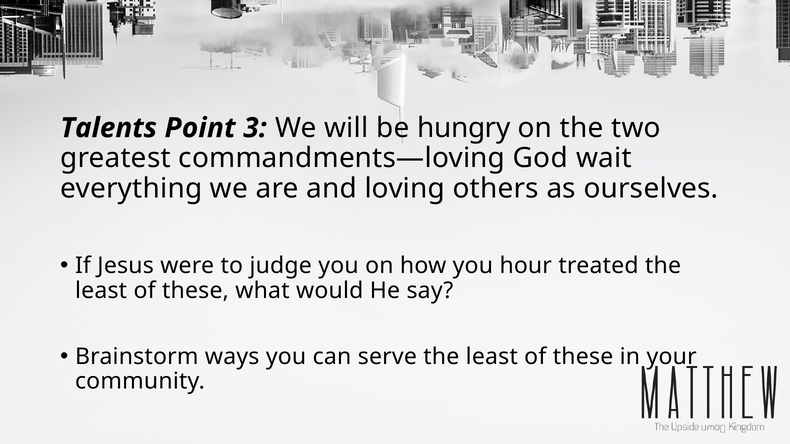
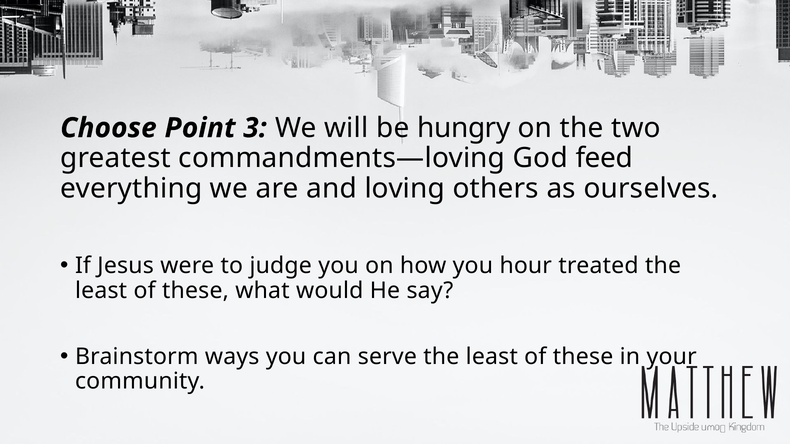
Talents: Talents -> Choose (108, 128)
wait: wait -> feed (604, 158)
